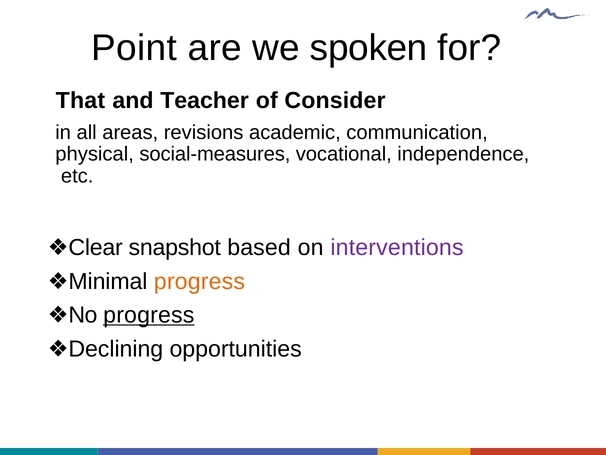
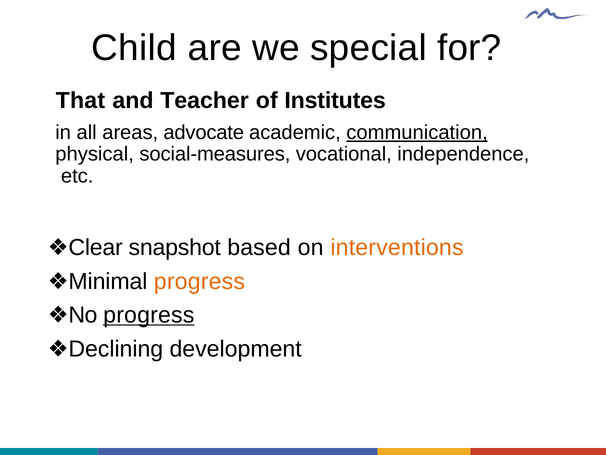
Point: Point -> Child (134, 48)
spoken: spoken -> special (368, 48)
Consider: Consider -> Institutes (335, 101)
revisions: revisions -> advocate (204, 132)
communication underline: none -> present (417, 132)
interventions colour: purple -> orange (397, 247)
opportunities: opportunities -> development (236, 349)
